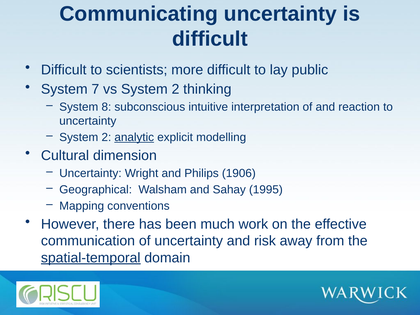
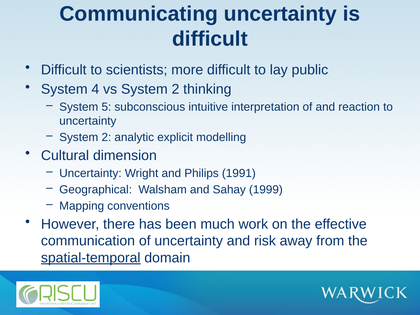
7: 7 -> 4 (95, 89)
8: 8 -> 5 (106, 107)
analytic underline: present -> none (134, 137)
1906: 1906 -> 1991 (239, 173)
1995: 1995 -> 1999 (266, 190)
